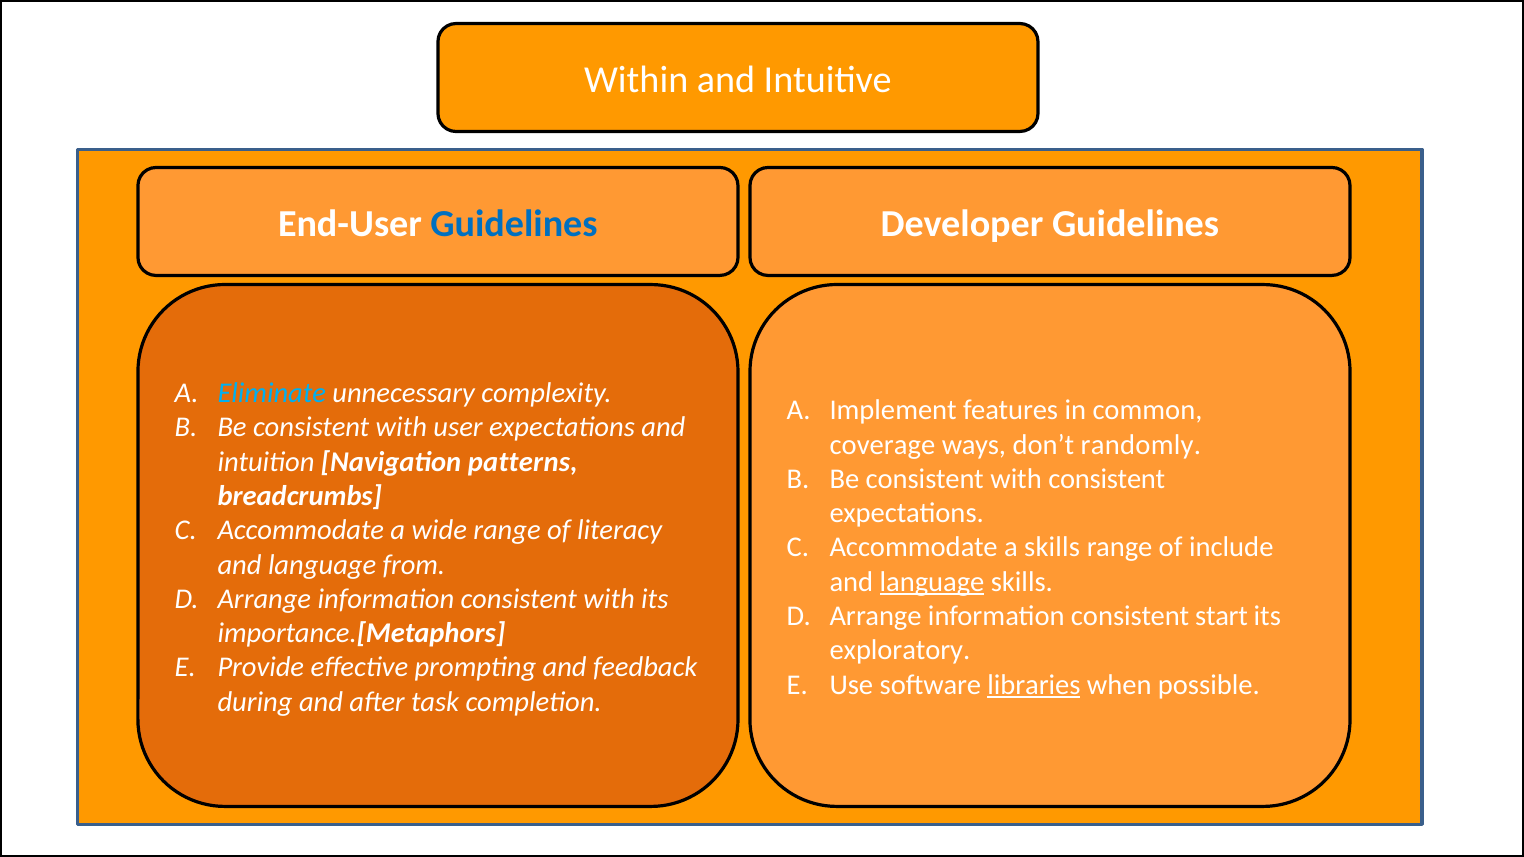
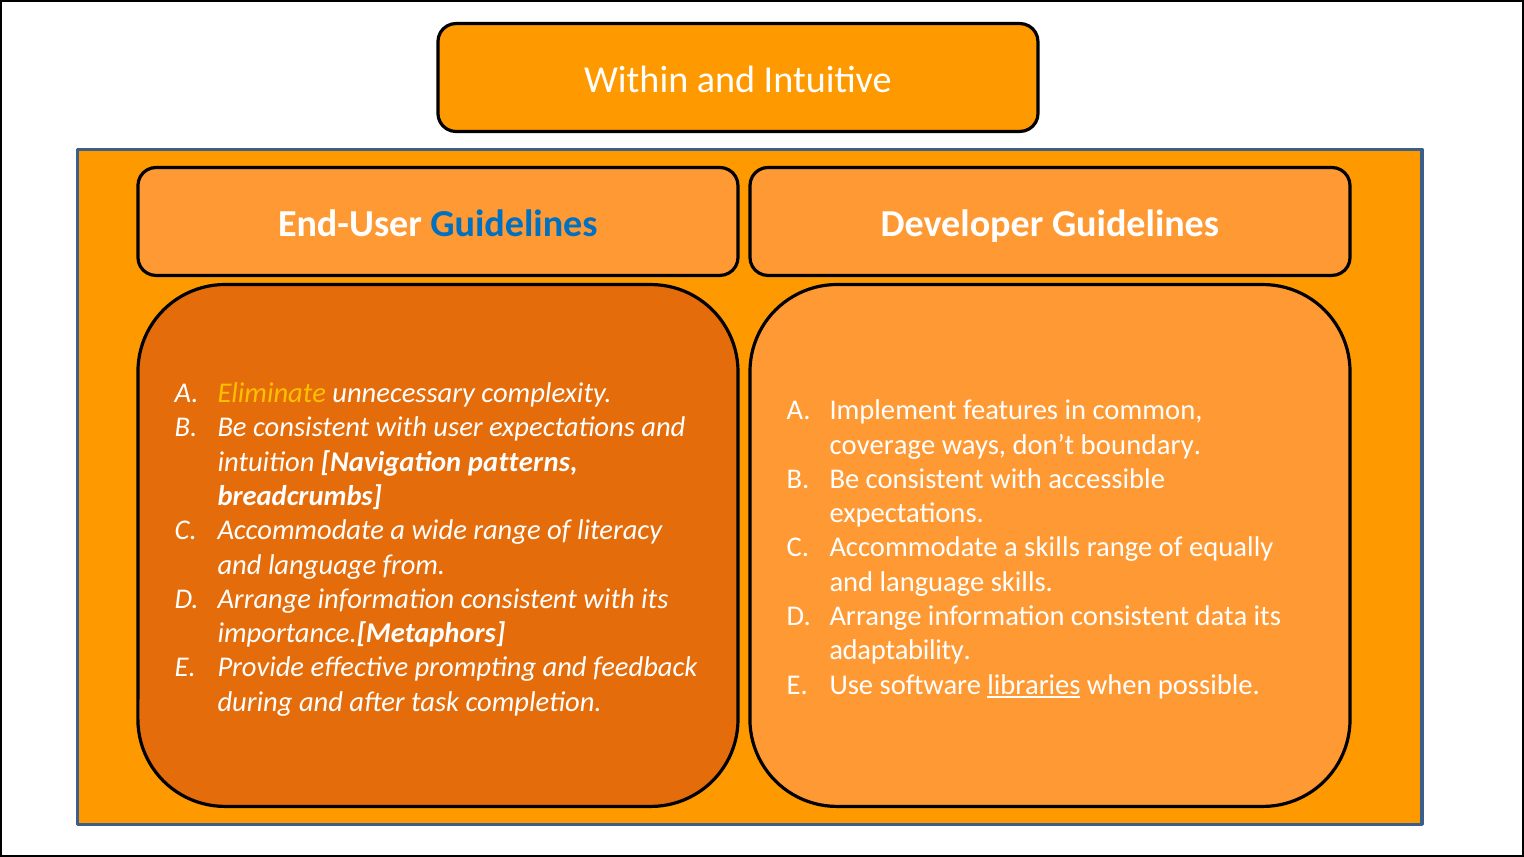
Eliminate colour: light blue -> yellow (272, 393)
randomly: randomly -> boundary (1141, 445)
with consistent: consistent -> accessible (1107, 479)
include: include -> equally (1231, 548)
language underline: present -> none (932, 582)
start: start -> data (1221, 616)
exploratory: exploratory -> adaptability (900, 651)
